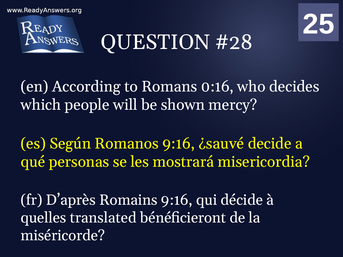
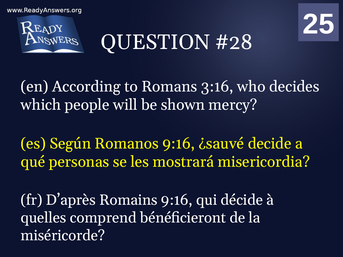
0:16: 0:16 -> 3:16 (217, 87)
translated: translated -> comprend (103, 218)
